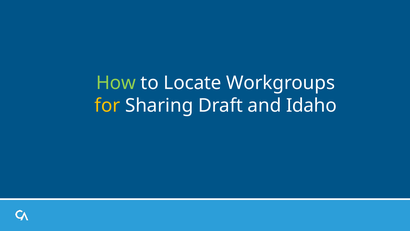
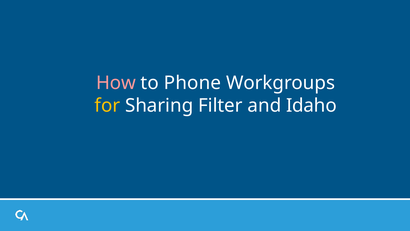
How colour: light green -> pink (116, 83)
Locate: Locate -> Phone (192, 83)
Draft: Draft -> Filter (220, 105)
